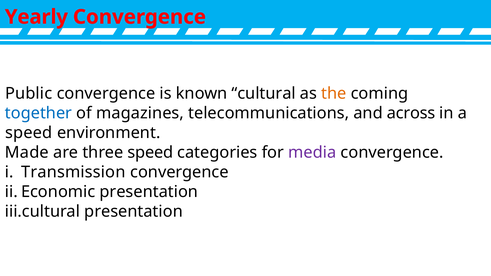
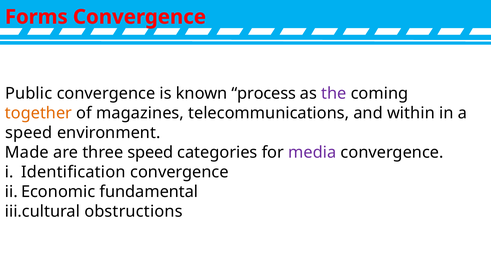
Yearly: Yearly -> Forms (36, 17)
cultural: cultural -> process (264, 94)
the colour: orange -> purple (334, 94)
together colour: blue -> orange (38, 113)
across: across -> within (411, 113)
Transmission: Transmission -> Identification (73, 172)
presentation: presentation -> fundamental (149, 192)
presentation: presentation -> obstructions (133, 211)
